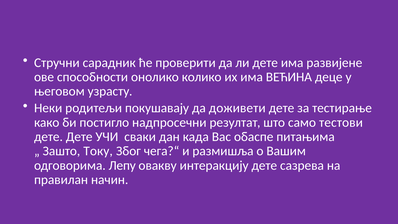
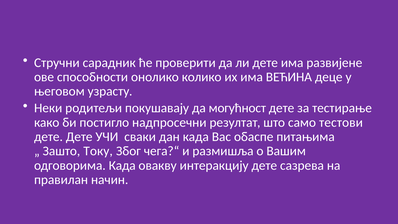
доживети: доживети -> могућност (237, 108)
одговорима Лепу: Лепу -> Када (122, 165)
